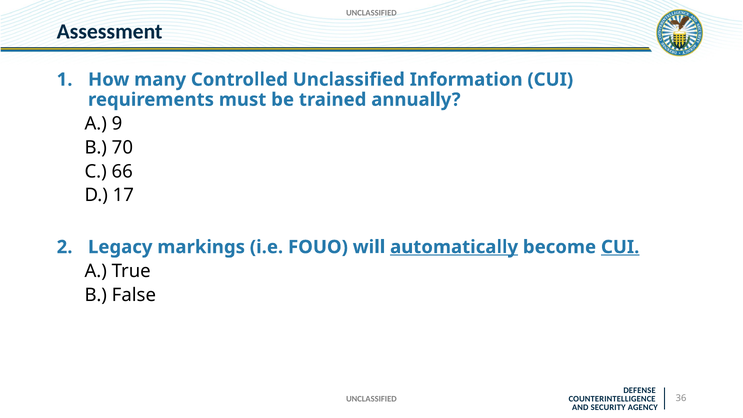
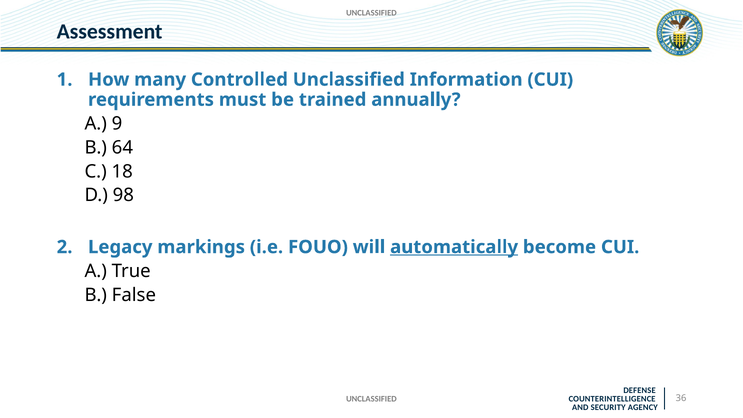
70: 70 -> 64 (122, 147)
66: 66 -> 18 (122, 171)
17: 17 -> 98 (123, 195)
CUI underline: present -> none (620, 247)
